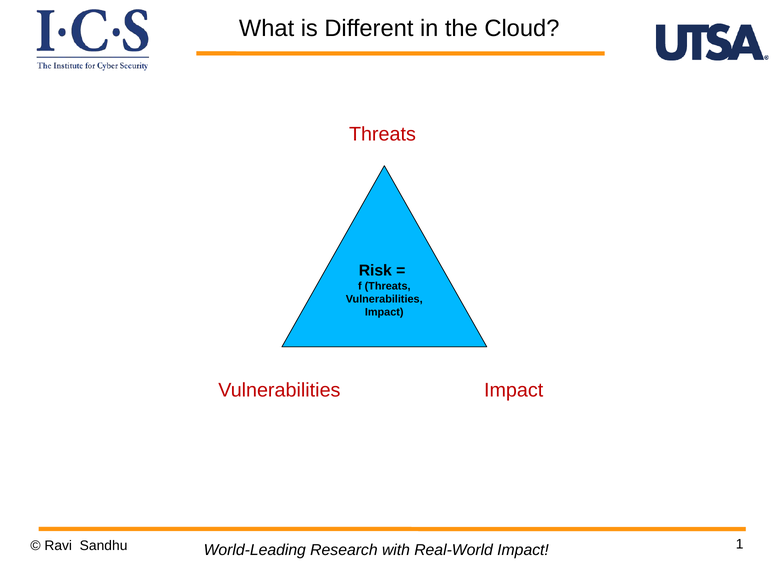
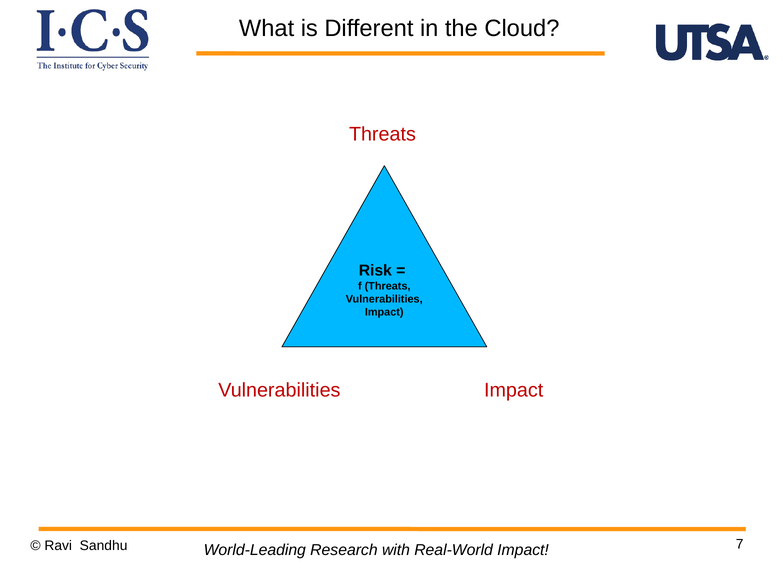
1: 1 -> 7 (740, 544)
